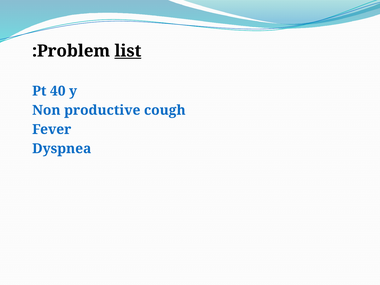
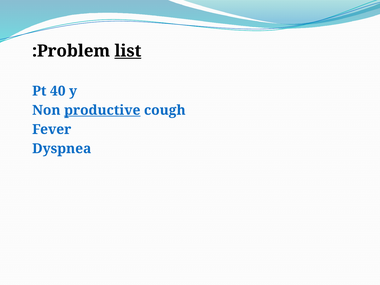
productive underline: none -> present (102, 110)
